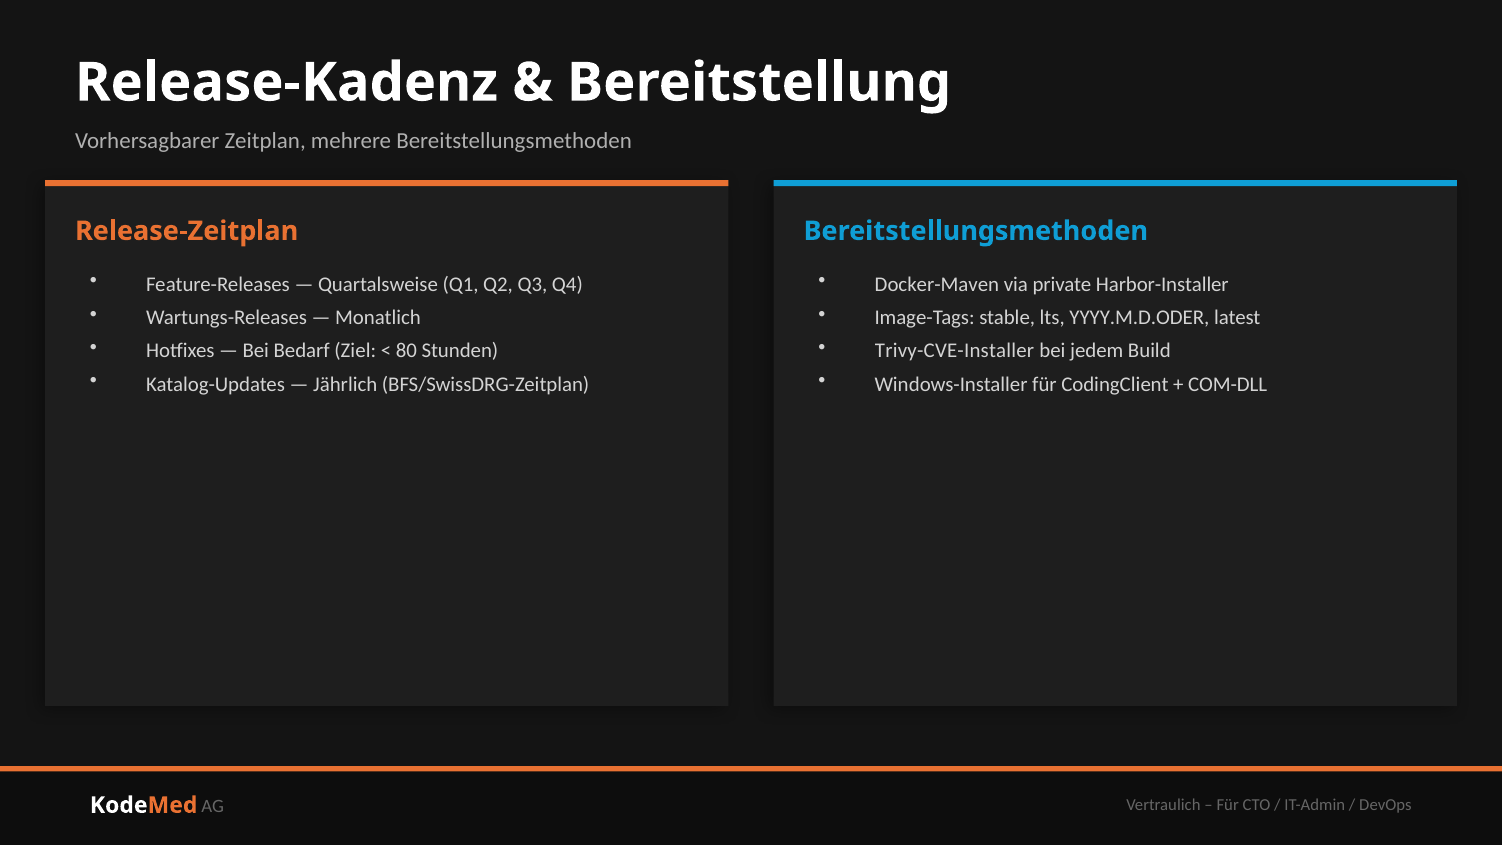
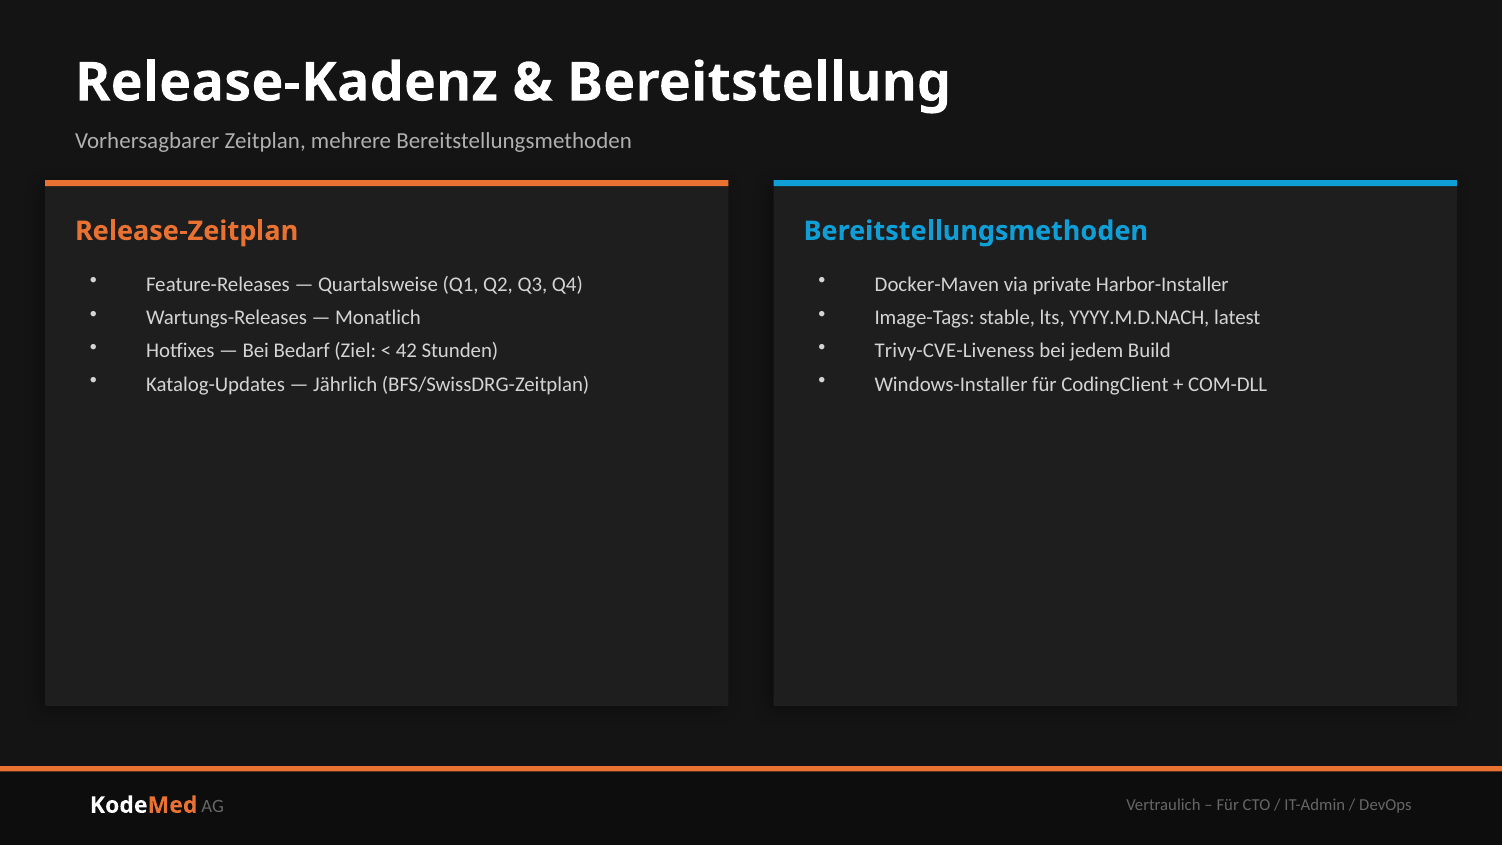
YYYY.M.D.ODER: YYYY.M.D.ODER -> YYYY.M.D.NACH (1139, 318)
80: 80 -> 42 (406, 351)
Trivy-CVE-Installer: Trivy-CVE-Installer -> Trivy-CVE-Liveness (955, 351)
